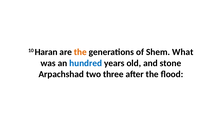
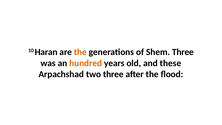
Shem What: What -> Three (183, 52)
hundred colour: blue -> orange (86, 63)
stone: stone -> these (170, 63)
